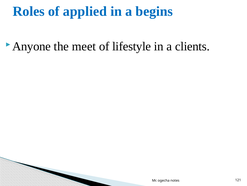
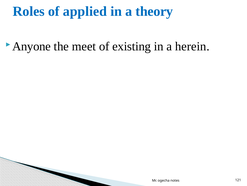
begins: begins -> theory (154, 11)
lifestyle: lifestyle -> existing (132, 46)
clients: clients -> herein (192, 46)
